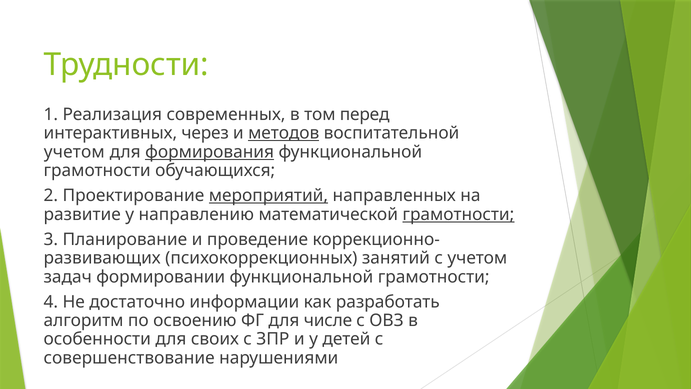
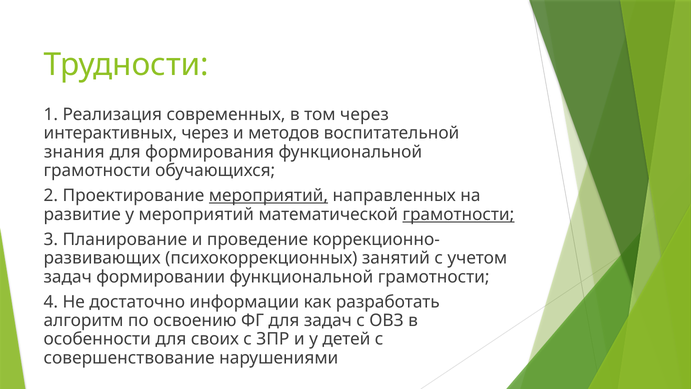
том перед: перед -> через (365, 114)
методов underline: present -> none (284, 133)
учетом: учетом -> знания (74, 152)
формирования underline: present -> none (210, 152)
у направлению: направлению -> мероприятий (196, 214)
для числе: числе -> задач (328, 320)
